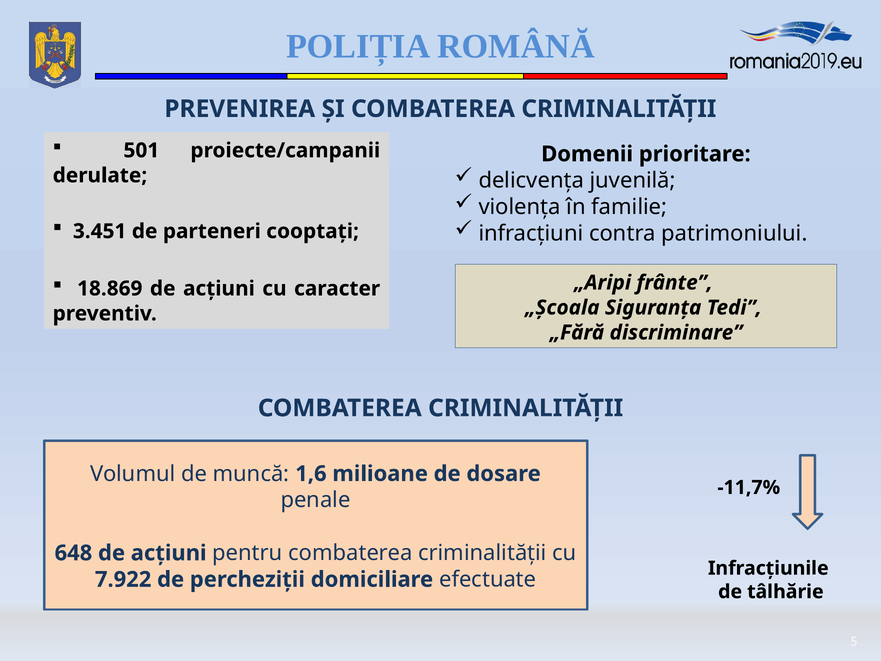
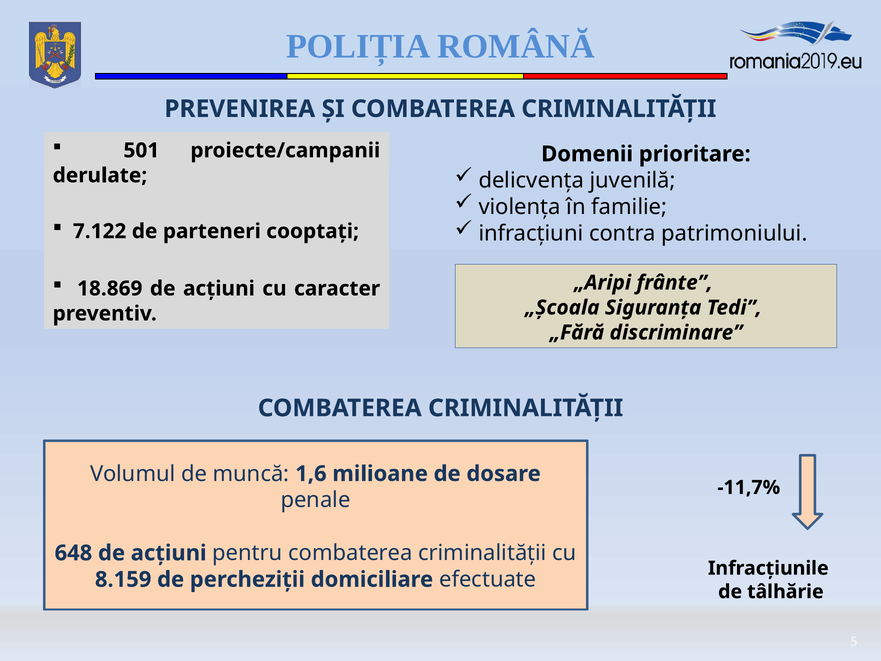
3.451: 3.451 -> 7.122 (100, 231)
7.922: 7.922 -> 8.159 (123, 579)
